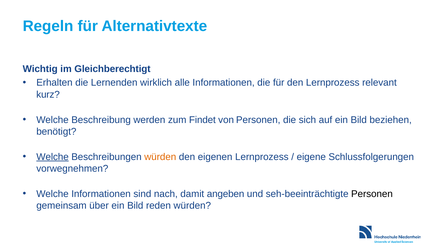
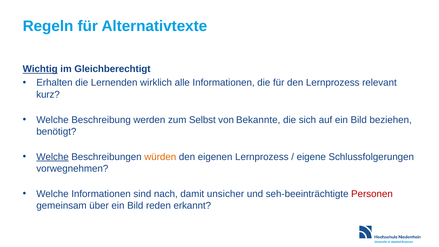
Wichtig underline: none -> present (40, 69)
Findet: Findet -> Selbst (202, 120)
von Personen: Personen -> Bekannte (258, 120)
angeben: angeben -> unsicher (226, 194)
Personen colour: black -> red (372, 194)
reden würden: würden -> erkannt (192, 206)
